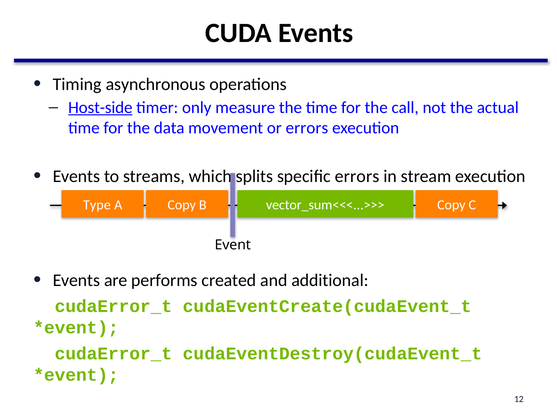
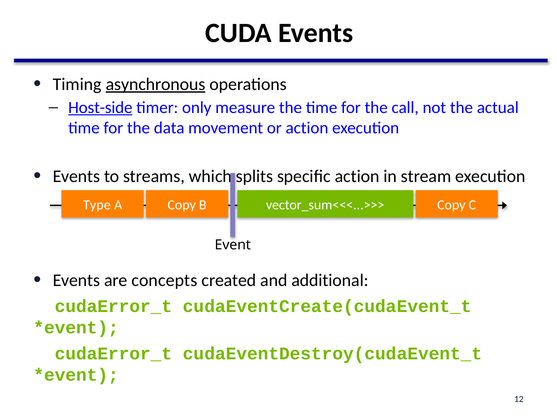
asynchronous underline: none -> present (156, 84)
or errors: errors -> action (307, 128)
specific errors: errors -> action (357, 176)
performs: performs -> concepts (164, 280)
